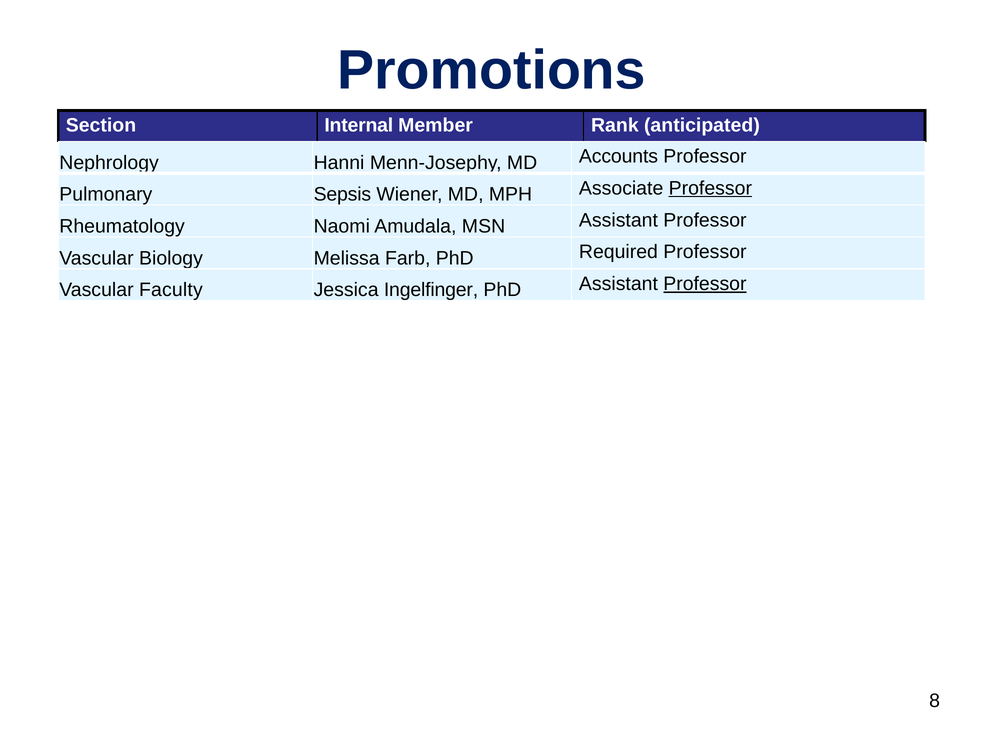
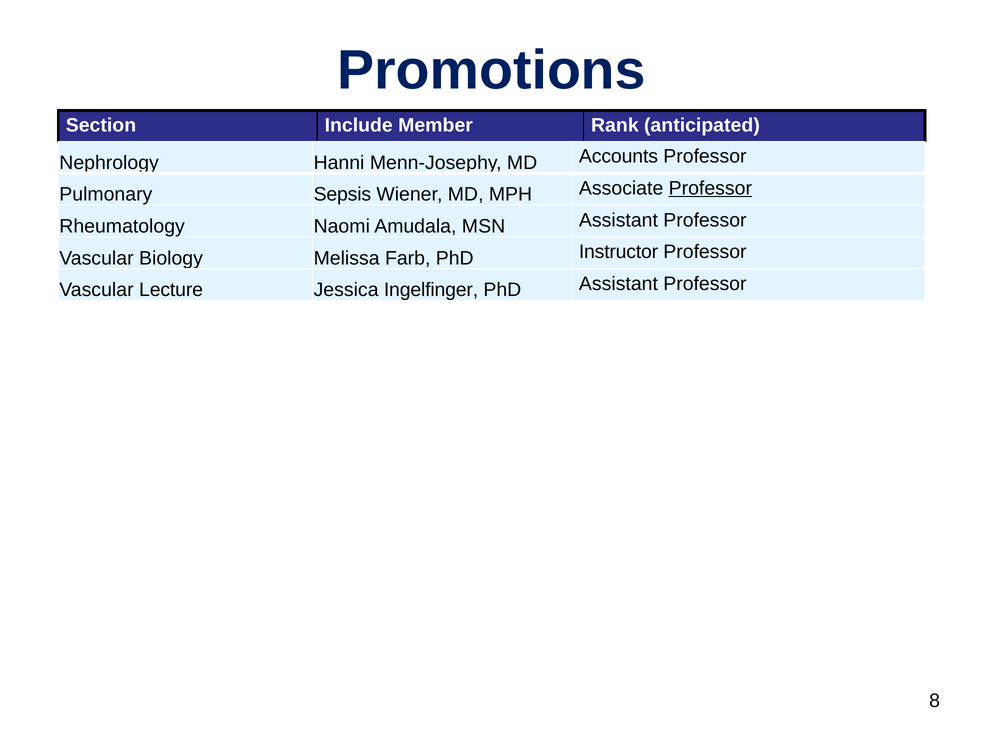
Internal: Internal -> Include (359, 126)
Required: Required -> Instructor (619, 252)
Faculty: Faculty -> Lecture (171, 290)
Professor underline: present -> none (705, 284)
